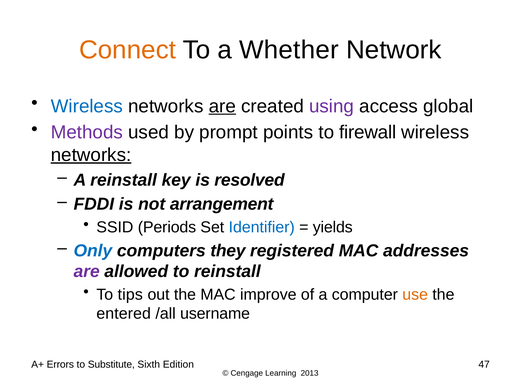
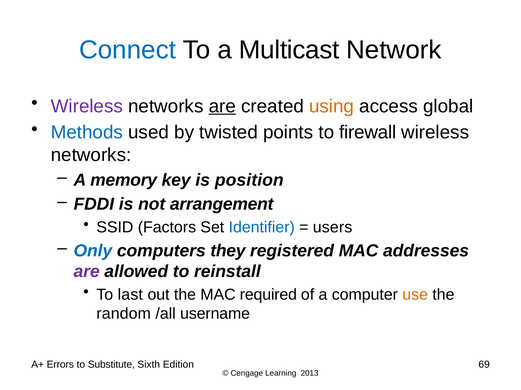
Connect colour: orange -> blue (128, 50)
Whether: Whether -> Multicast (289, 50)
Wireless colour: blue -> purple (87, 106)
using colour: purple -> orange (332, 106)
Methods colour: purple -> blue (87, 133)
prompt: prompt -> twisted (229, 133)
networks underline: present -> none (91, 155)
A reinstall: reinstall -> memory (124, 180)
resolved: resolved -> position (249, 180)
Periods: Periods -> Factors (167, 228)
yields: yields -> users (333, 228)
tips: tips -> last (130, 295)
improve: improve -> required (268, 295)
entered: entered -> random (124, 314)
47: 47 -> 69 (484, 365)
